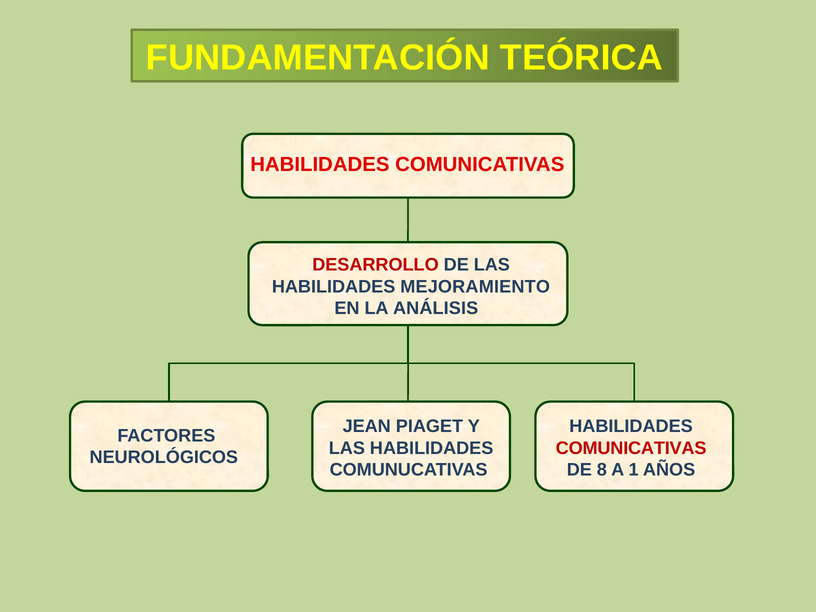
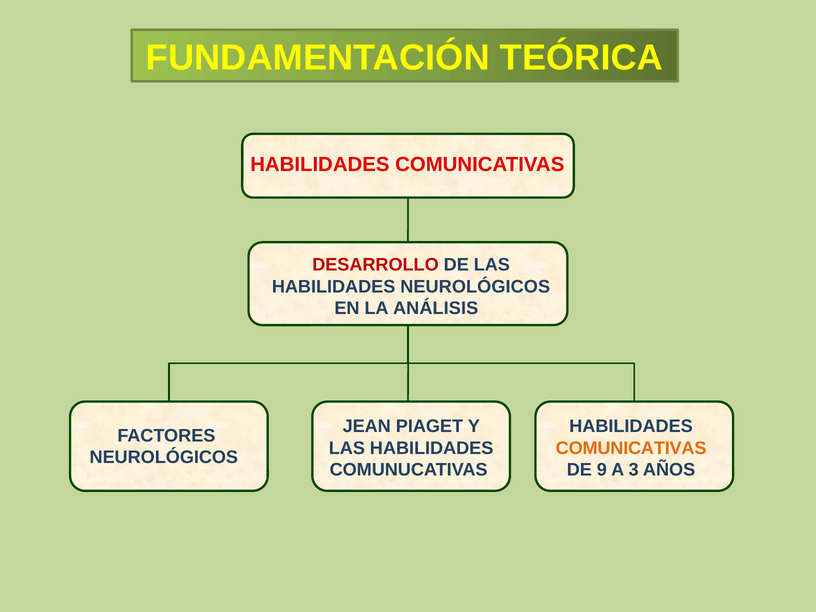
HABILIDADES MEJORAMIENTO: MEJORAMIENTO -> NEUROLÓGICOS (475, 287)
COMUNICATIVAS colour: red -> orange (631, 448)
8: 8 -> 9 (602, 470)
1: 1 -> 3 (634, 470)
